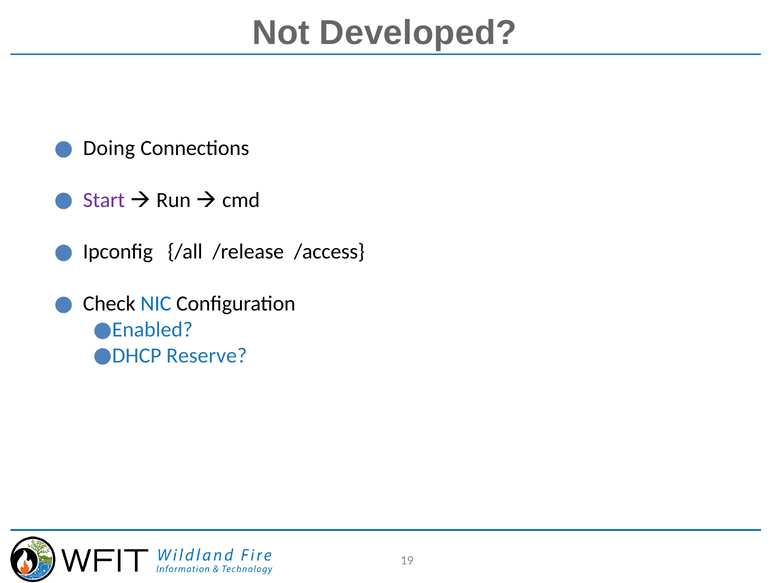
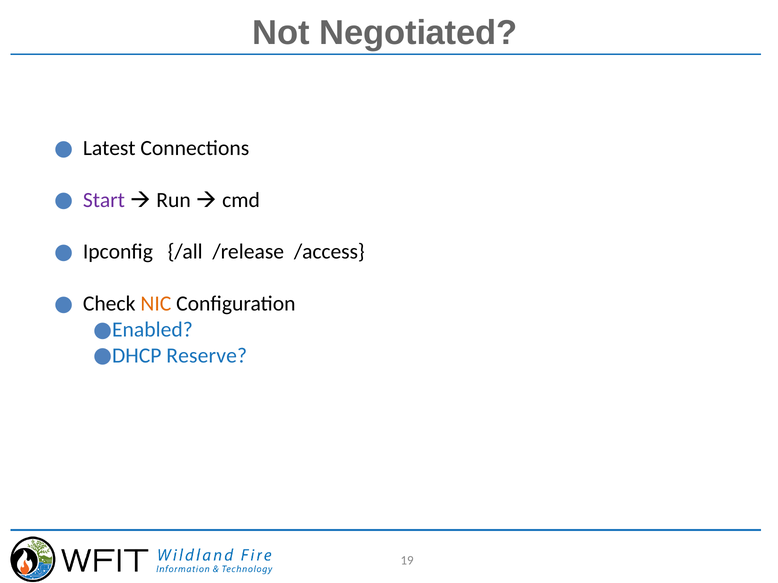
Developed: Developed -> Negotiated (418, 33)
Doing: Doing -> Latest (109, 148)
NIC colour: blue -> orange (156, 304)
